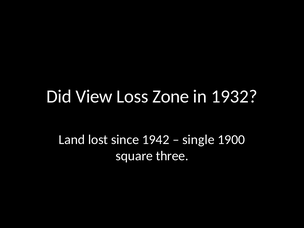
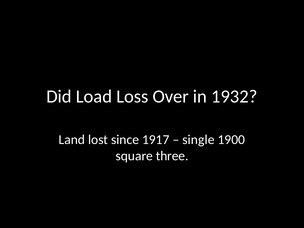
View: View -> Load (94, 97)
Zone: Zone -> Over (171, 97)
1942: 1942 -> 1917 (156, 140)
